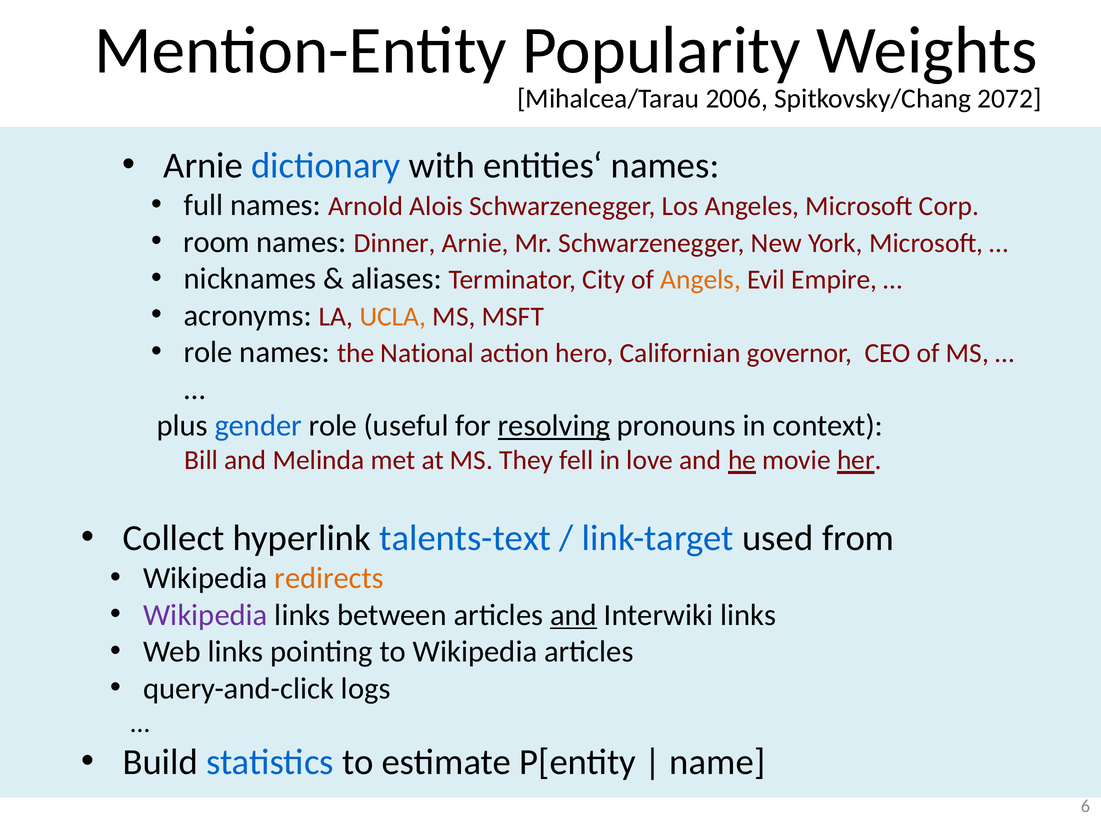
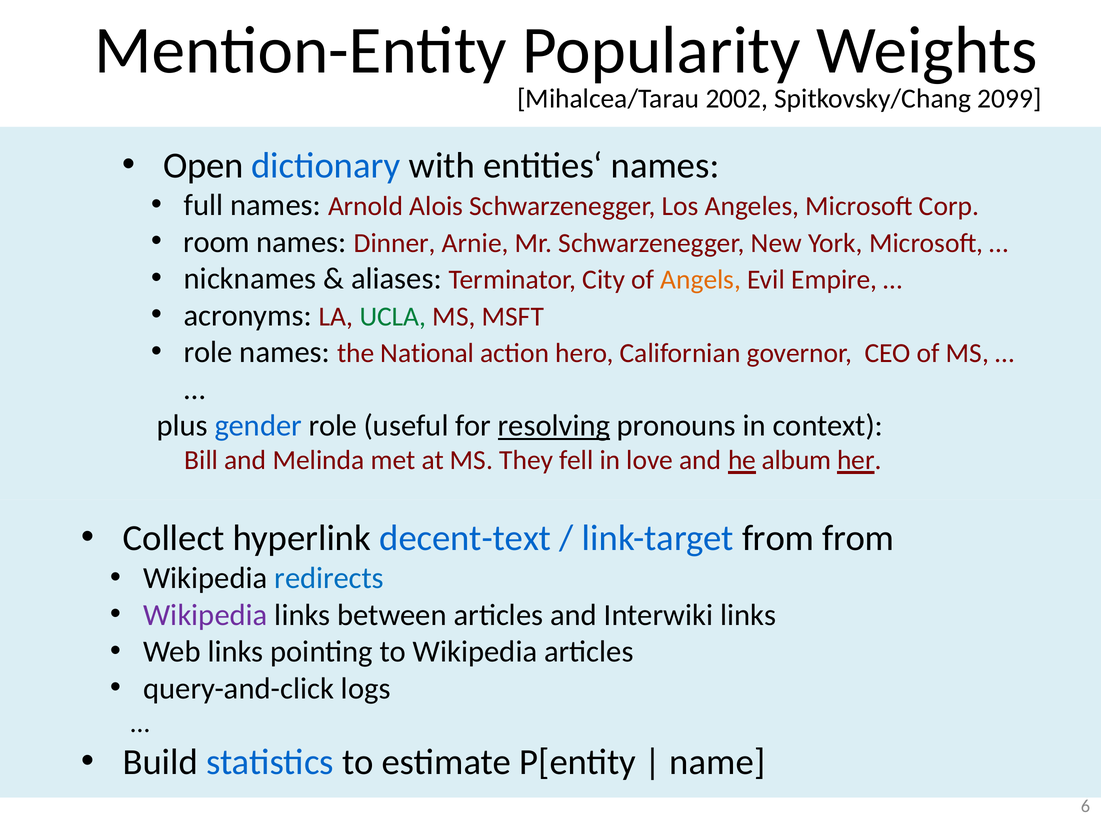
2006: 2006 -> 2002 (737, 99)
2072: 2072 -> 2099 (1009, 99)
Arnie: Arnie -> Open (203, 165)
UCLA colour: orange -> green (393, 316)
movie: movie -> album (797, 460)
talents-text: talents-text -> decent-text (465, 538)
link-target used: used -> from (778, 538)
redirects colour: orange -> blue (329, 578)
and underline: present -> none (574, 615)
